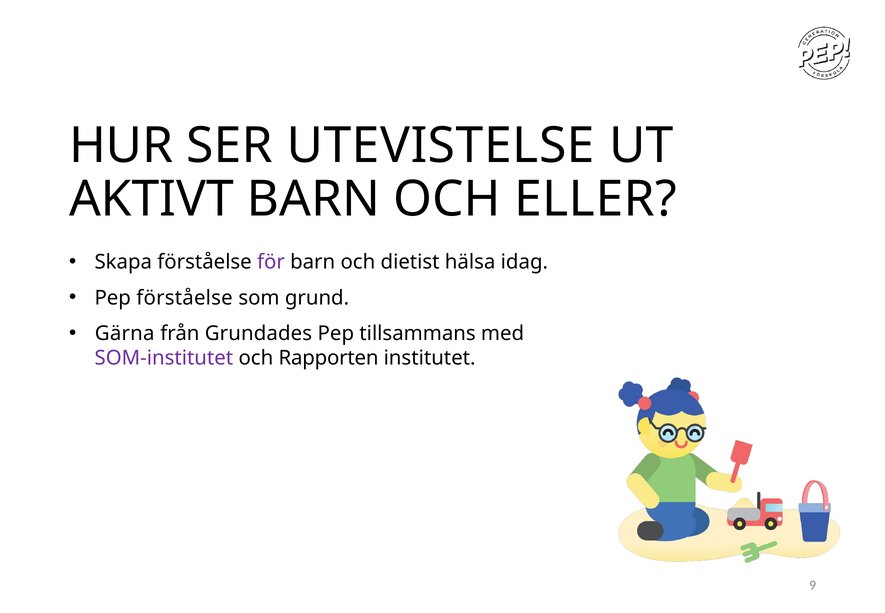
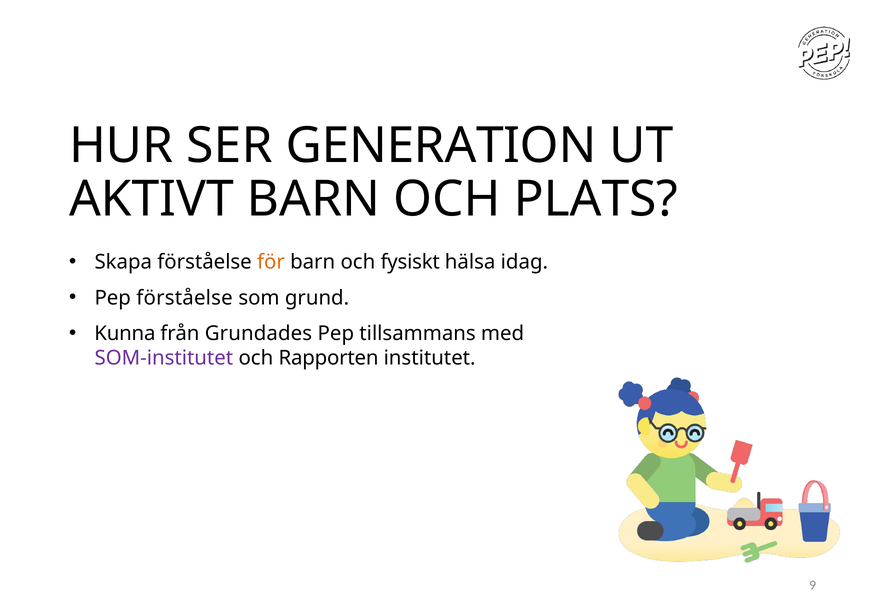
UTEVISTELSE: UTEVISTELSE -> GENERATION (441, 145)
ELLER: ELLER -> PLATS (596, 199)
för colour: purple -> orange (271, 262)
dietist: dietist -> fysiskt (410, 262)
Gärna: Gärna -> Kunna (125, 334)
